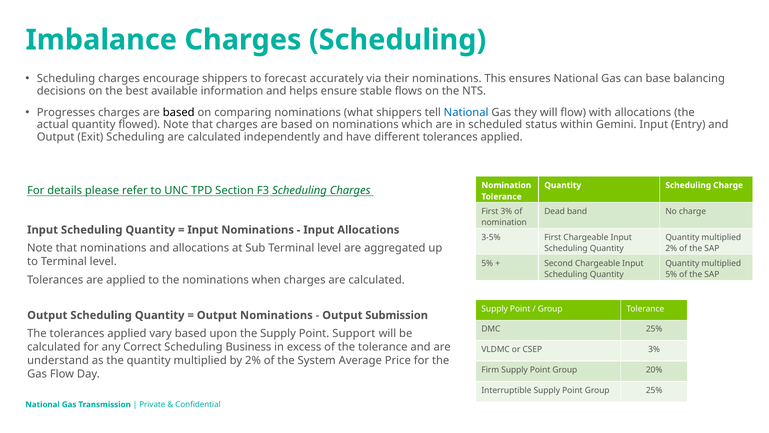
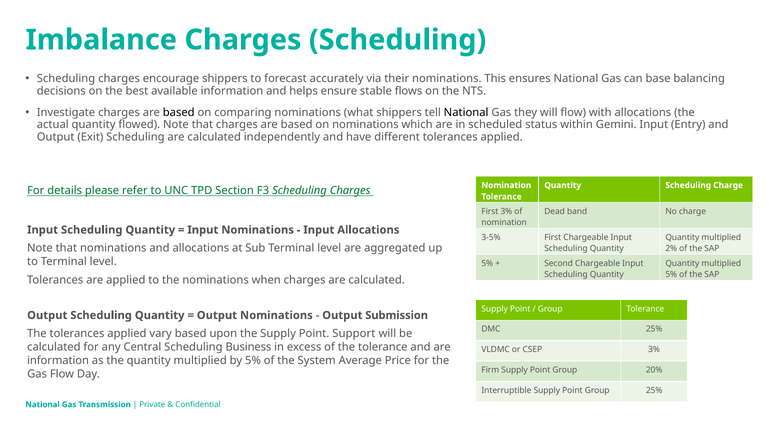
Progresses: Progresses -> Investigate (66, 112)
National colour: blue -> black (466, 112)
Correct: Correct -> Central (142, 347)
understand: understand -> information (58, 360)
by 2%: 2% -> 5% (253, 360)
